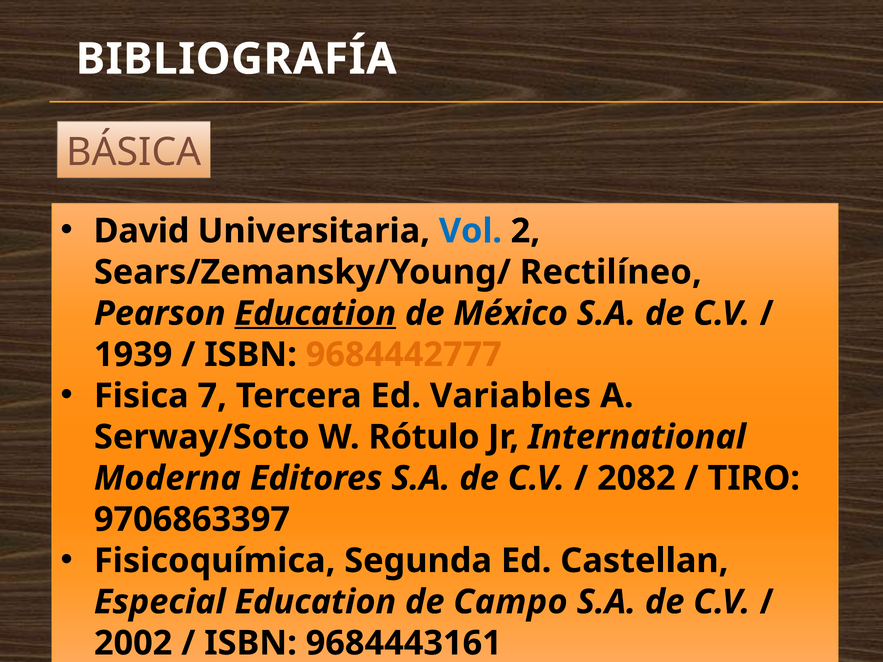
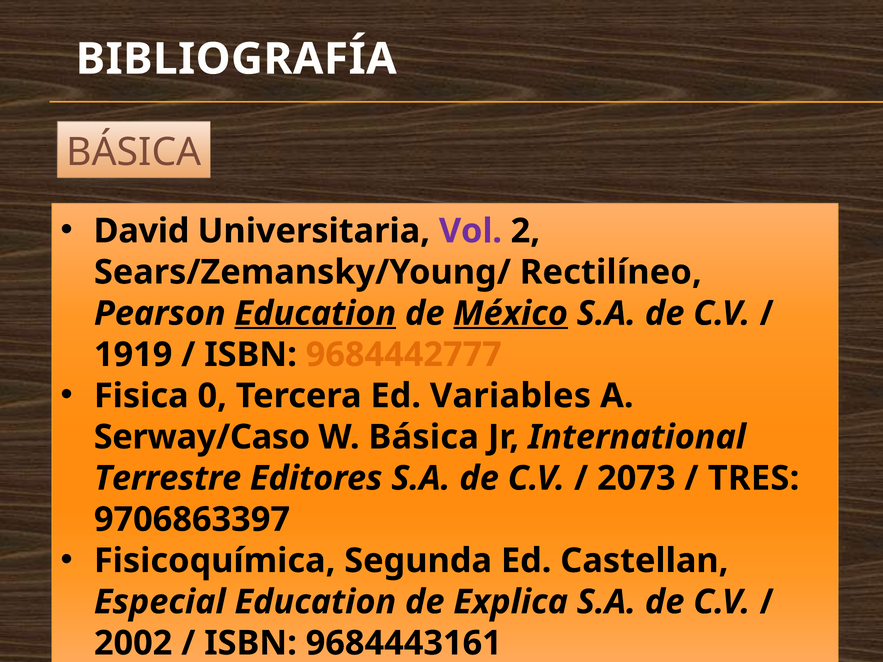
Vol colour: blue -> purple (470, 231)
México underline: none -> present (511, 314)
1939: 1939 -> 1919 (133, 355)
7: 7 -> 0 (212, 396)
Serway/Soto: Serway/Soto -> Serway/Caso (202, 437)
W Rótulo: Rótulo -> Básica (424, 437)
Moderna: Moderna -> Terrestre (168, 478)
2082: 2082 -> 2073 (636, 478)
TIRO: TIRO -> TRES (754, 478)
Campo: Campo -> Explica (511, 602)
